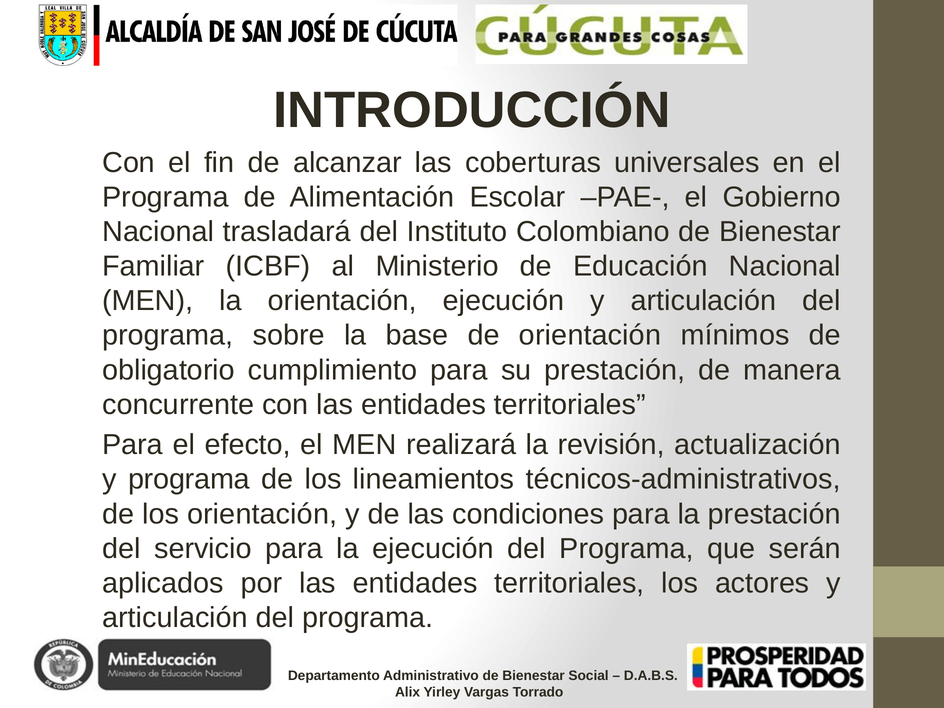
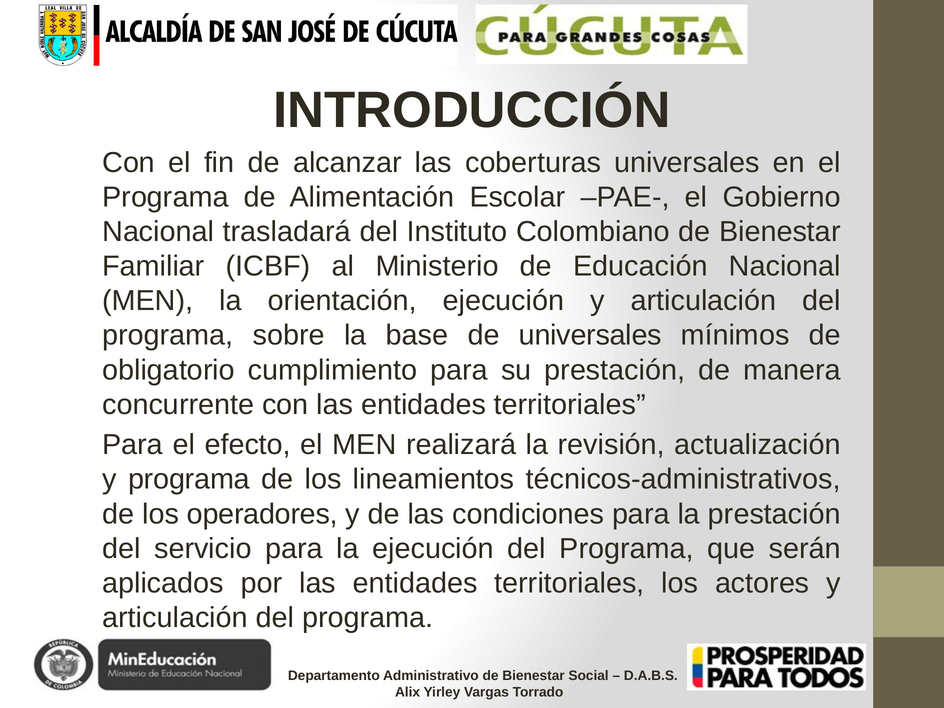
de orientación: orientación -> universales (590, 335)
los orientación: orientación -> operadores (262, 514)
